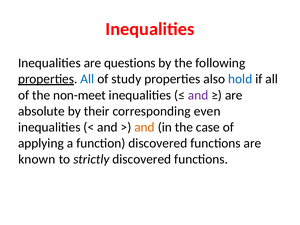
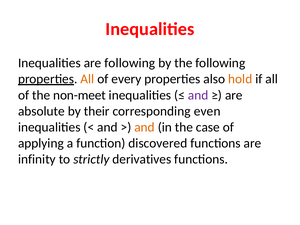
are questions: questions -> following (130, 63)
All colour: blue -> orange (87, 79)
study: study -> every (126, 79)
hold colour: blue -> orange (240, 79)
known: known -> infinity (37, 159)
strictly discovered: discovered -> derivatives (142, 159)
